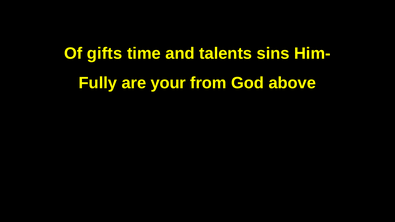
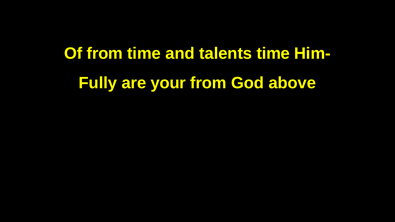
Of gifts: gifts -> from (105, 53)
talents sins: sins -> time (273, 53)
